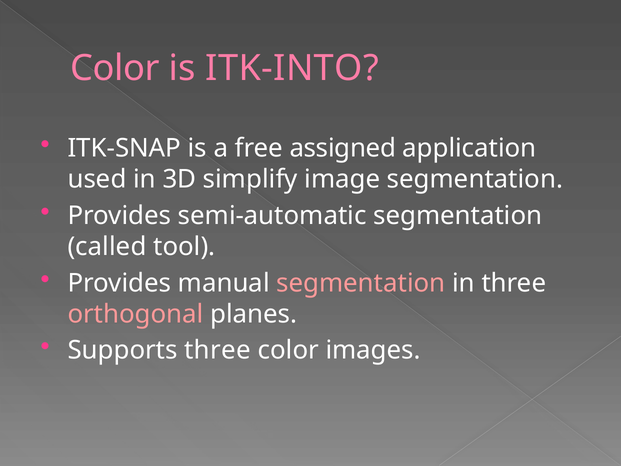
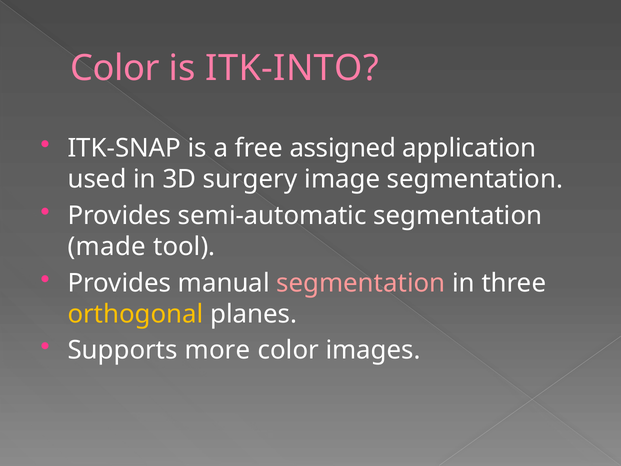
simplify: simplify -> surgery (250, 179)
called: called -> made (107, 247)
orthogonal colour: pink -> yellow (136, 314)
Supports three: three -> more (218, 350)
